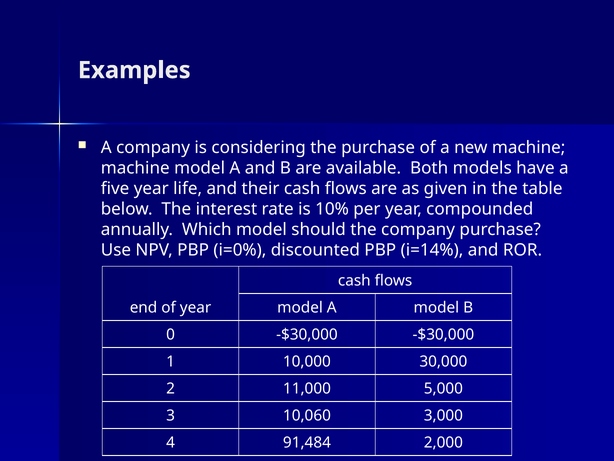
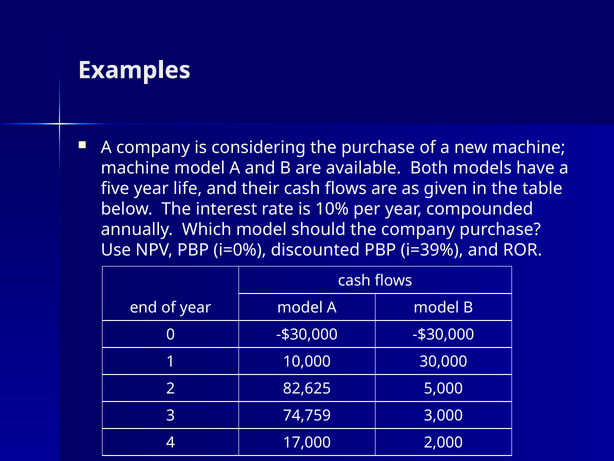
i=14%: i=14% -> i=39% (432, 250)
11,000: 11,000 -> 82,625 (307, 388)
10,060: 10,060 -> 74,759 (307, 415)
91,484: 91,484 -> 17,000 (307, 442)
